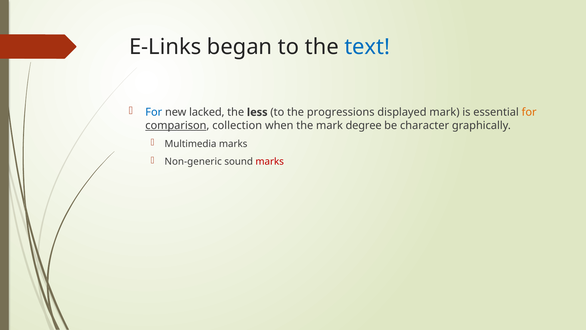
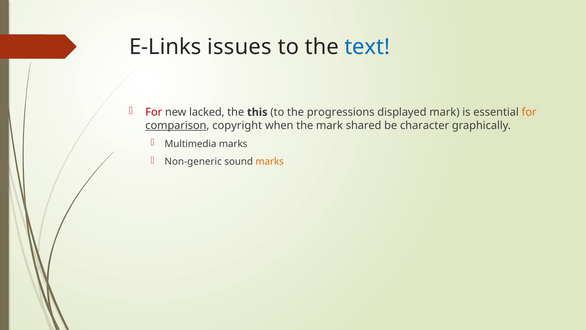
began: began -> issues (239, 47)
For colour: blue -> red (154, 112)
less: less -> this (257, 112)
collection: collection -> copyright (237, 125)
degree: degree -> shared (364, 125)
marks colour: red -> orange (270, 162)
